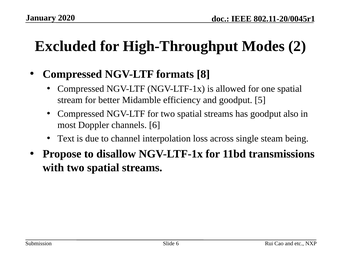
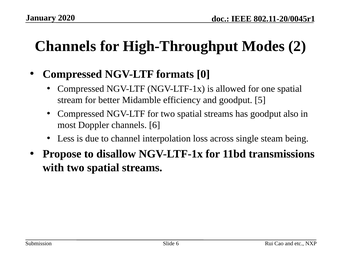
Excluded: Excluded -> Channels (66, 46)
8: 8 -> 0 (203, 74)
Text: Text -> Less (66, 139)
